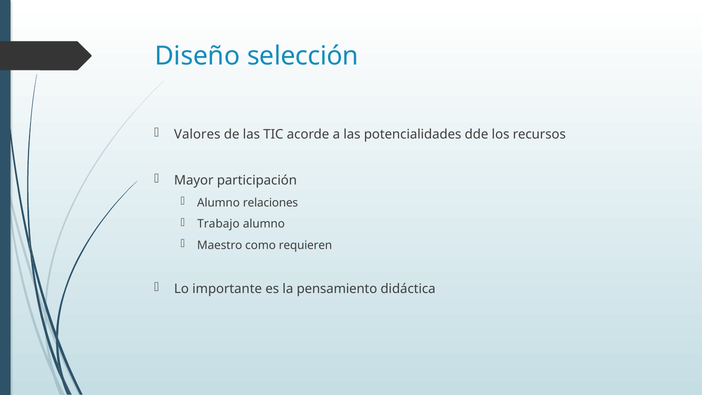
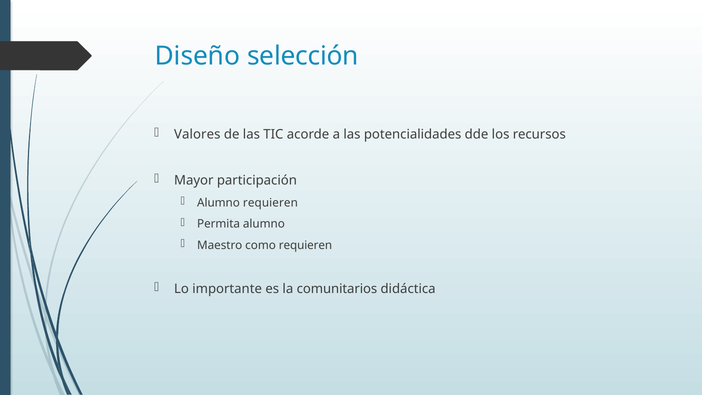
Alumno relaciones: relaciones -> requieren (270, 203)
Trabajo: Trabajo -> Permita (219, 224)
pensamiento: pensamiento -> comunitarios (337, 289)
